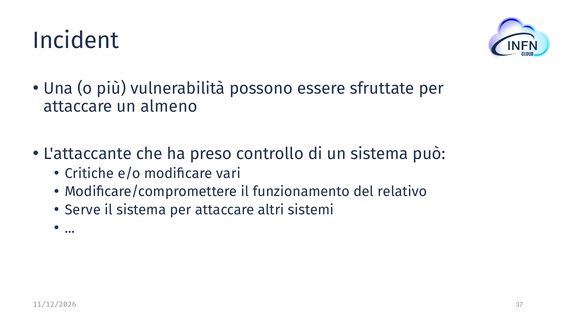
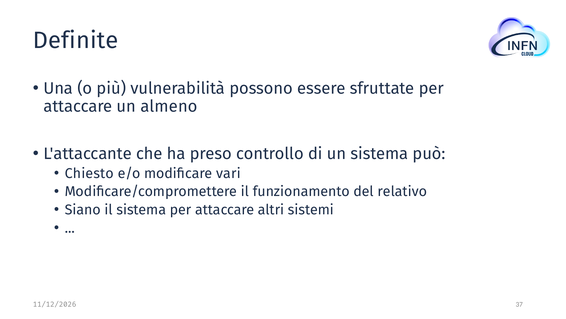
Incident: Incident -> Definite (76, 40)
Critiche: Critiche -> Chiesto (89, 173)
Serve: Serve -> Siano (83, 209)
